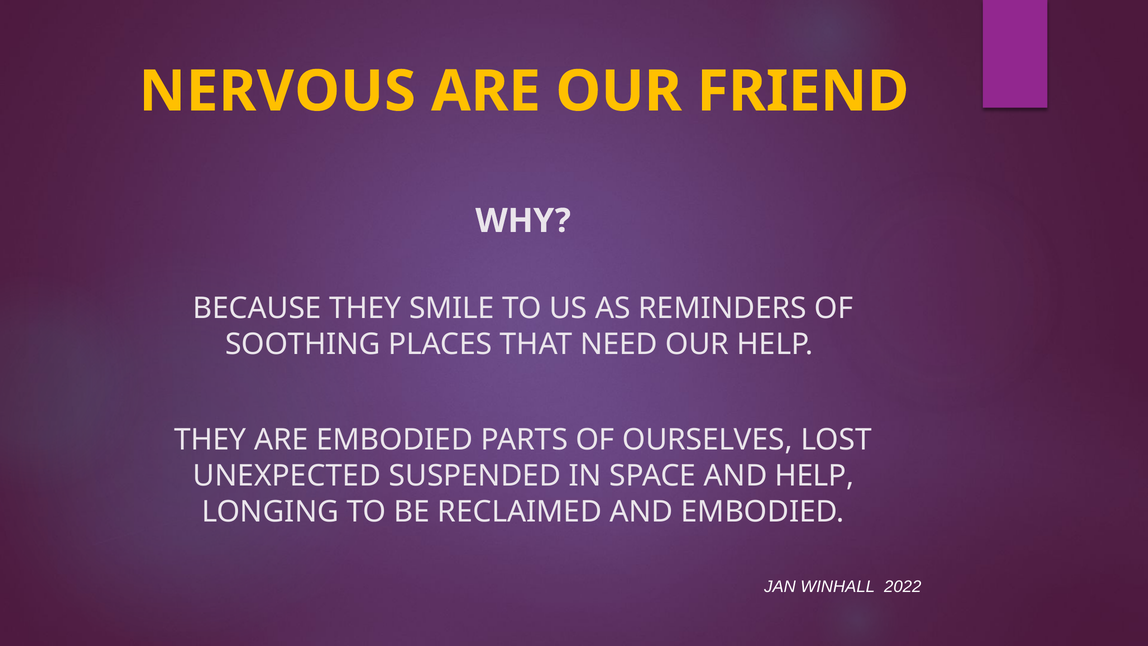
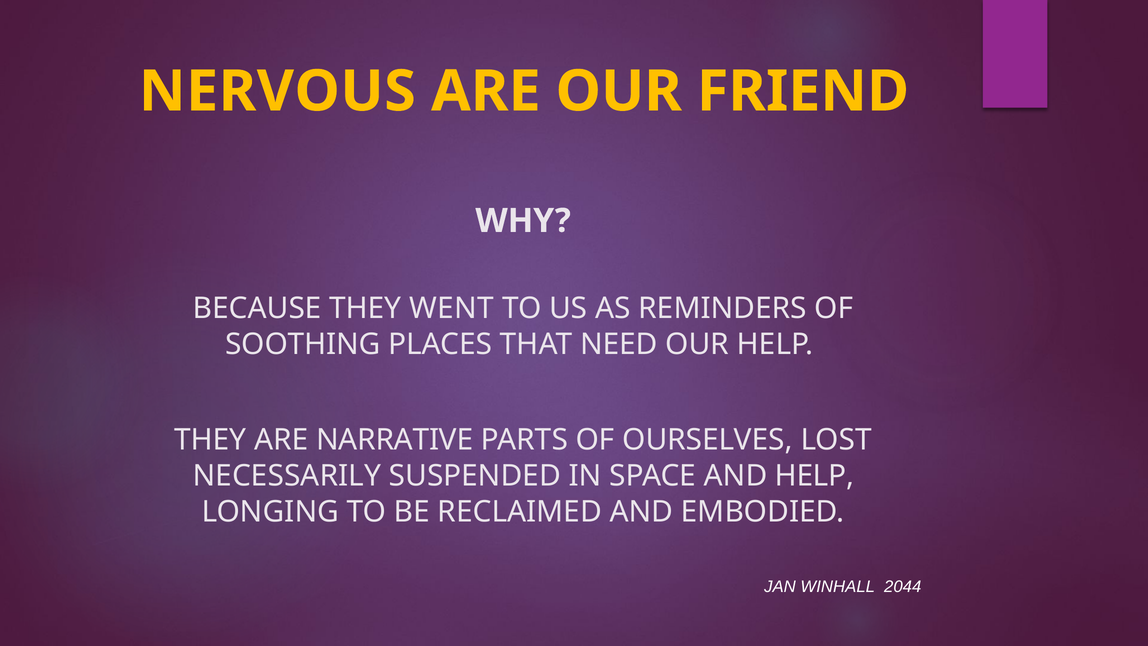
SMILE: SMILE -> WENT (452, 308)
ARE EMBODIED: EMBODIED -> NARRATIVE (395, 440)
UNEXPECTED: UNEXPECTED -> NECESSARILY (287, 476)
2022: 2022 -> 2044 (903, 586)
